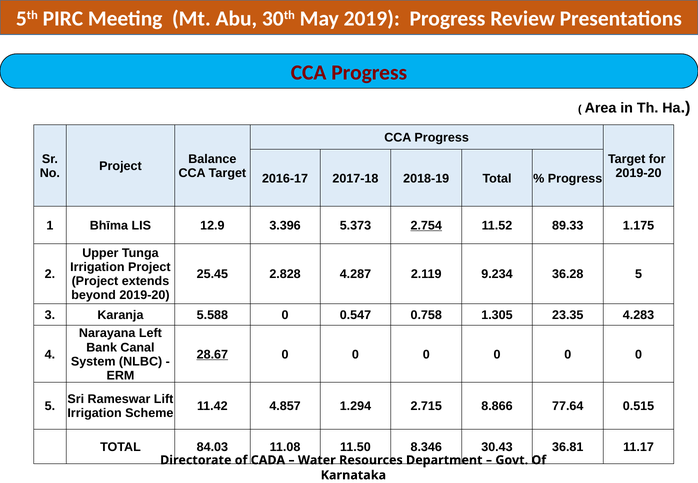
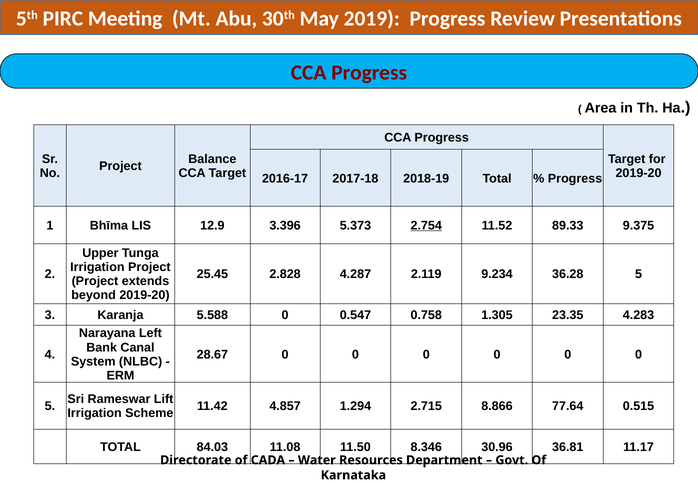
1.175: 1.175 -> 9.375 (639, 226)
28.67 underline: present -> none (212, 355)
30.43: 30.43 -> 30.96 (497, 447)
